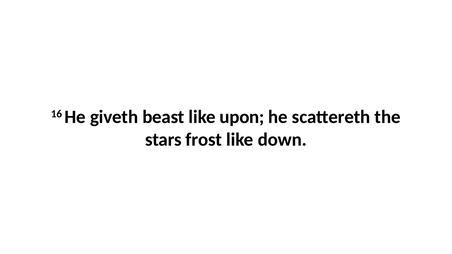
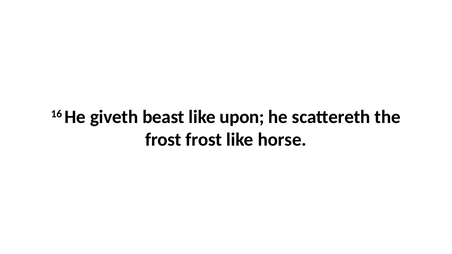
stars: stars -> frost (163, 140)
down: down -> horse (282, 140)
